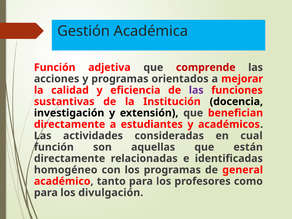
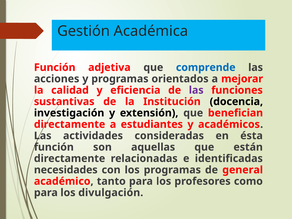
comprende colour: red -> blue (206, 67)
cual: cual -> ésta (252, 136)
homogéneo: homogéneo -> necesidades (66, 170)
